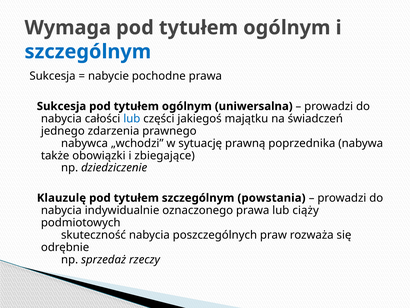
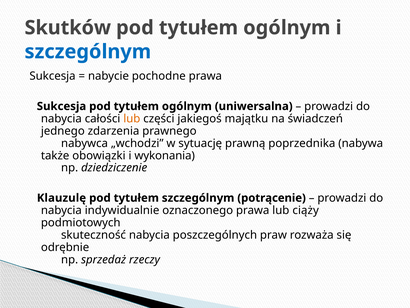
Wymaga: Wymaga -> Skutków (68, 28)
lub colour: blue -> orange (132, 118)
zbiegające: zbiegające -> wykonania (165, 155)
powstania: powstania -> potrącenie (272, 198)
